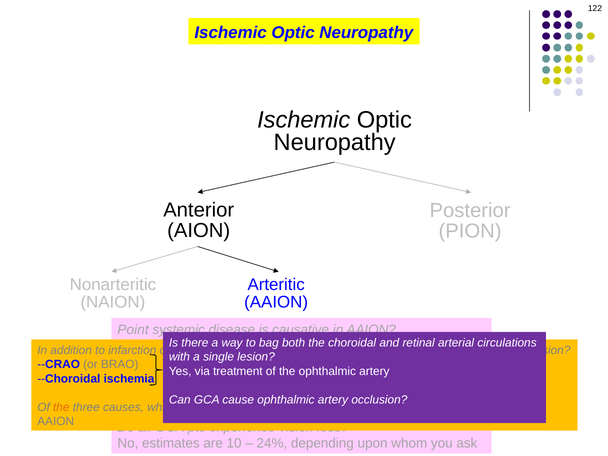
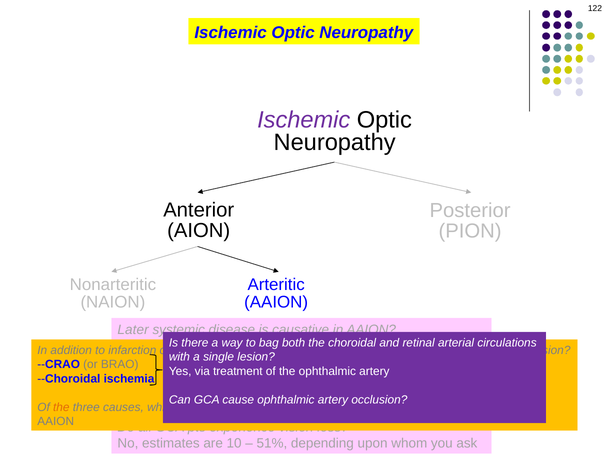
Ischemic colour: black -> purple (304, 120)
Point: Point -> Later (133, 330)
24%: 24% -> 51% (272, 443)
